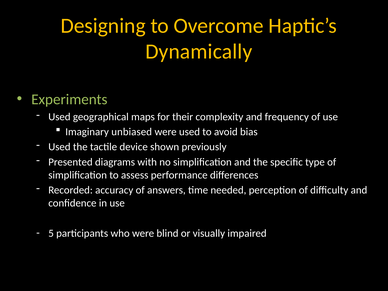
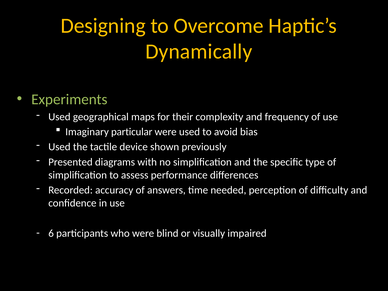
unbiased: unbiased -> particular (132, 132)
5: 5 -> 6 (51, 233)
